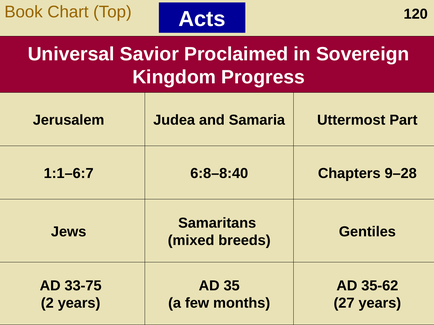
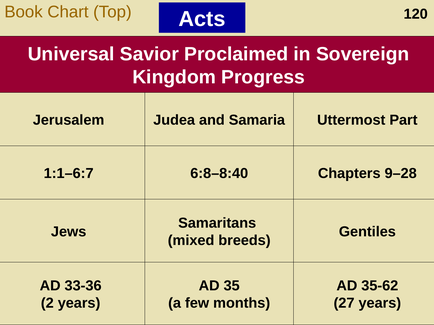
33-75: 33-75 -> 33-36 (83, 286)
